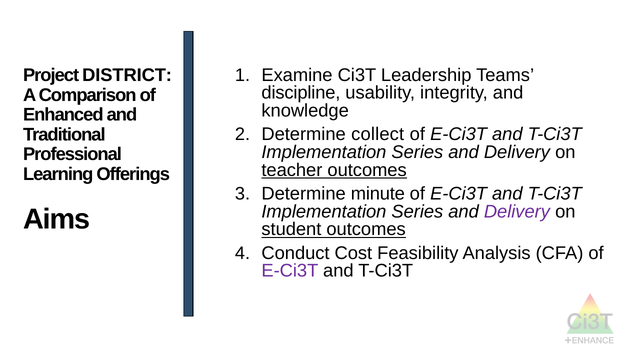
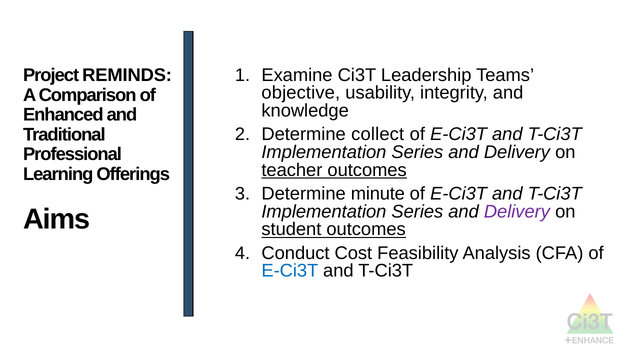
DISTRICT: DISTRICT -> REMINDS (127, 75)
discipline: discipline -> objective (301, 93)
E-Ci3T colour: purple -> blue (290, 271)
